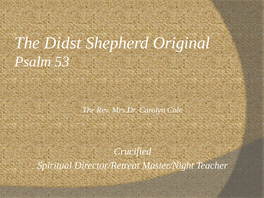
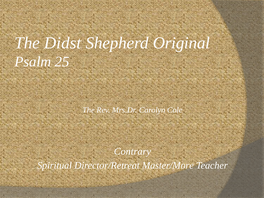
53: 53 -> 25 (62, 62)
Crucified: Crucified -> Contrary (132, 151)
Master/Night: Master/Night -> Master/More (168, 165)
